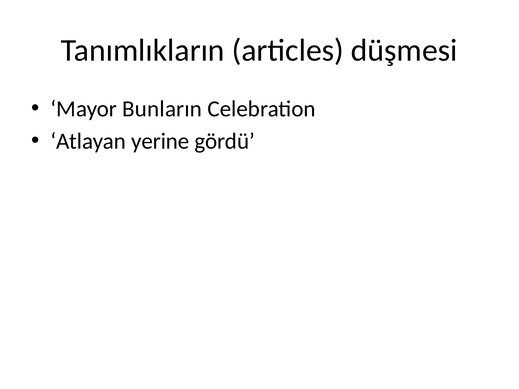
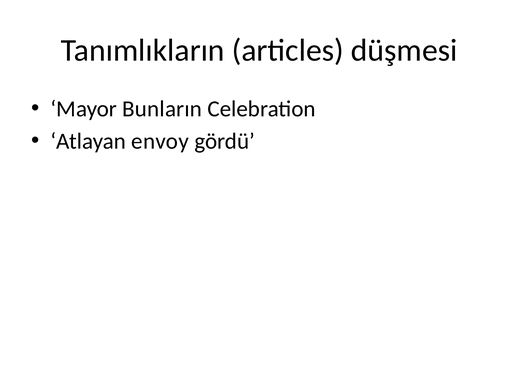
yerine: yerine -> envoy (160, 141)
